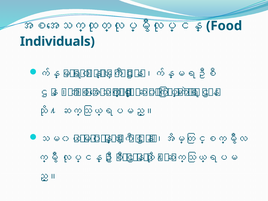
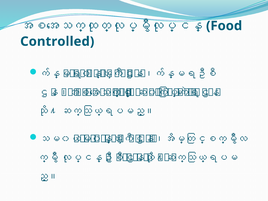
Individuals: Individuals -> Controlled (57, 41)
